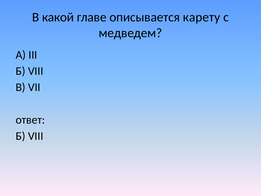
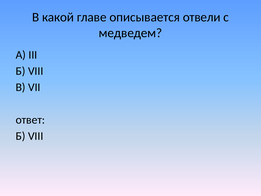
карету: карету -> отвели (202, 17)
